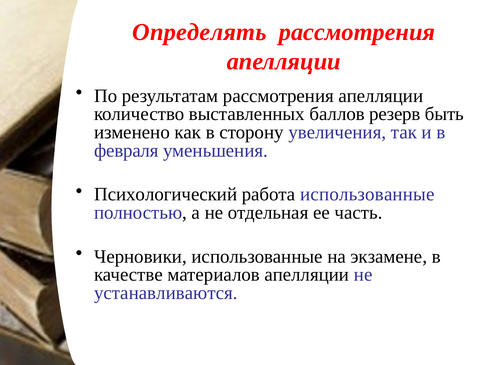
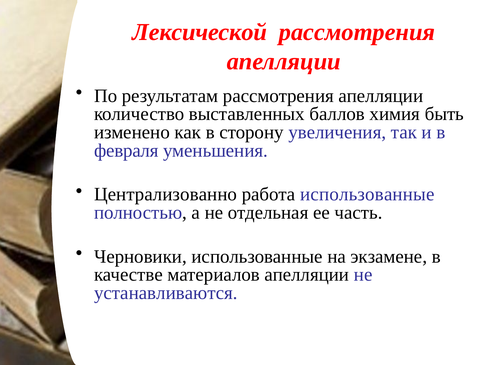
Определять: Определять -> Лексической (200, 32)
резерв: резерв -> химия (395, 114)
Психологический: Психологический -> Централизованно (166, 195)
